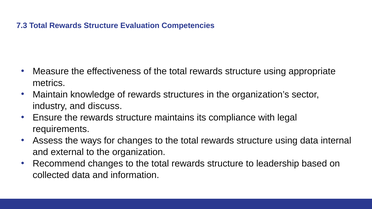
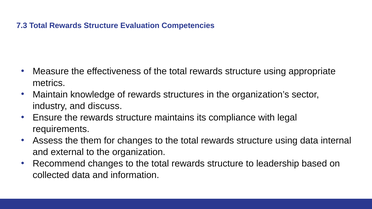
ways: ways -> them (91, 141)
